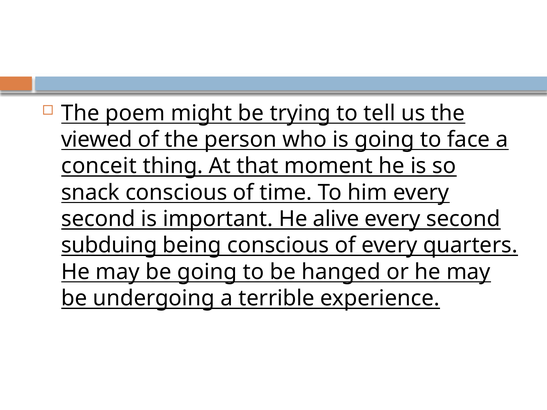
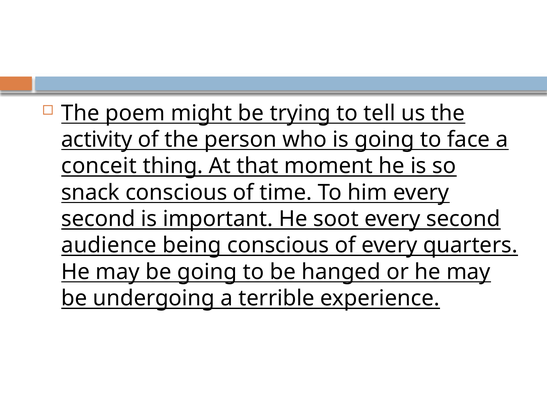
viewed: viewed -> activity (97, 140)
alive: alive -> soot (336, 219)
subduing: subduing -> audience (109, 246)
